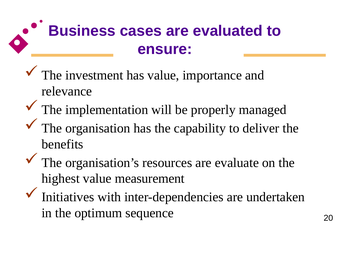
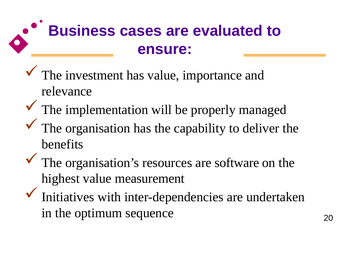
evaluate: evaluate -> software (237, 163)
